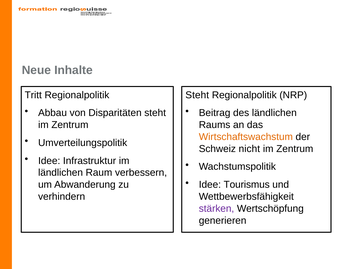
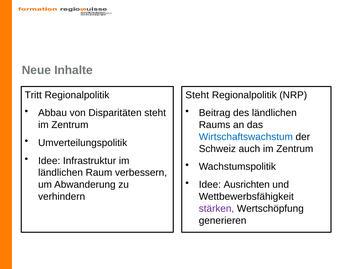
Wirtschaftswachstum colour: orange -> blue (246, 137)
nicht: nicht -> auch (249, 148)
Tourismus: Tourismus -> Ausrichten (247, 184)
